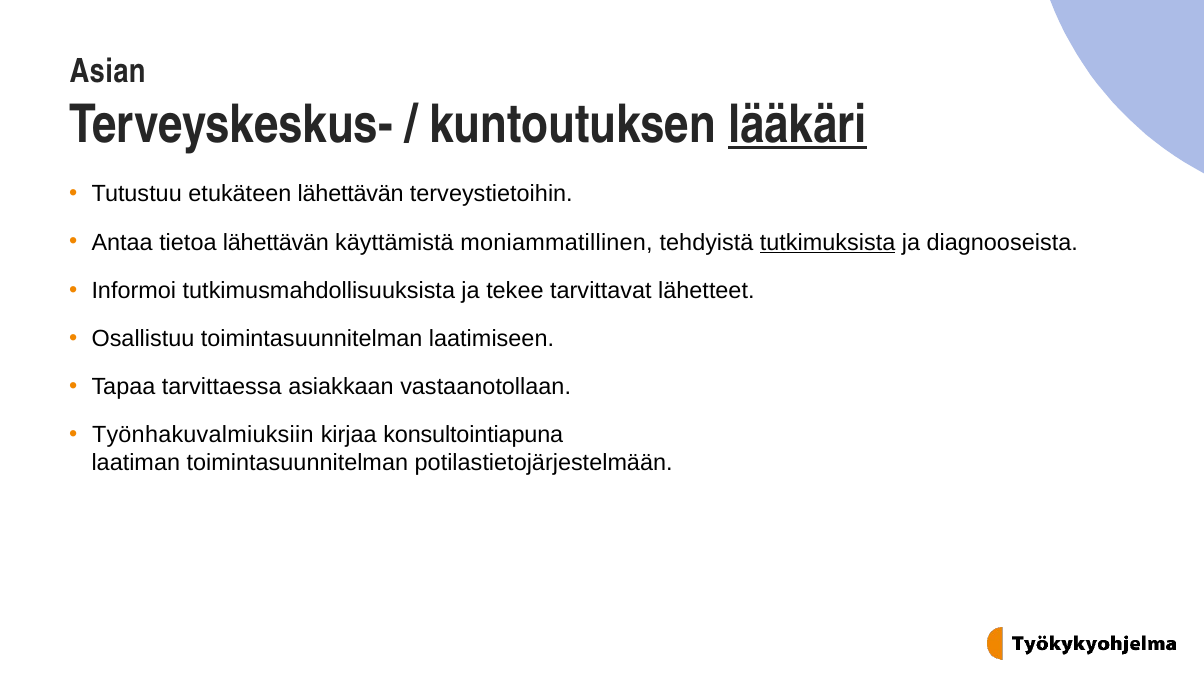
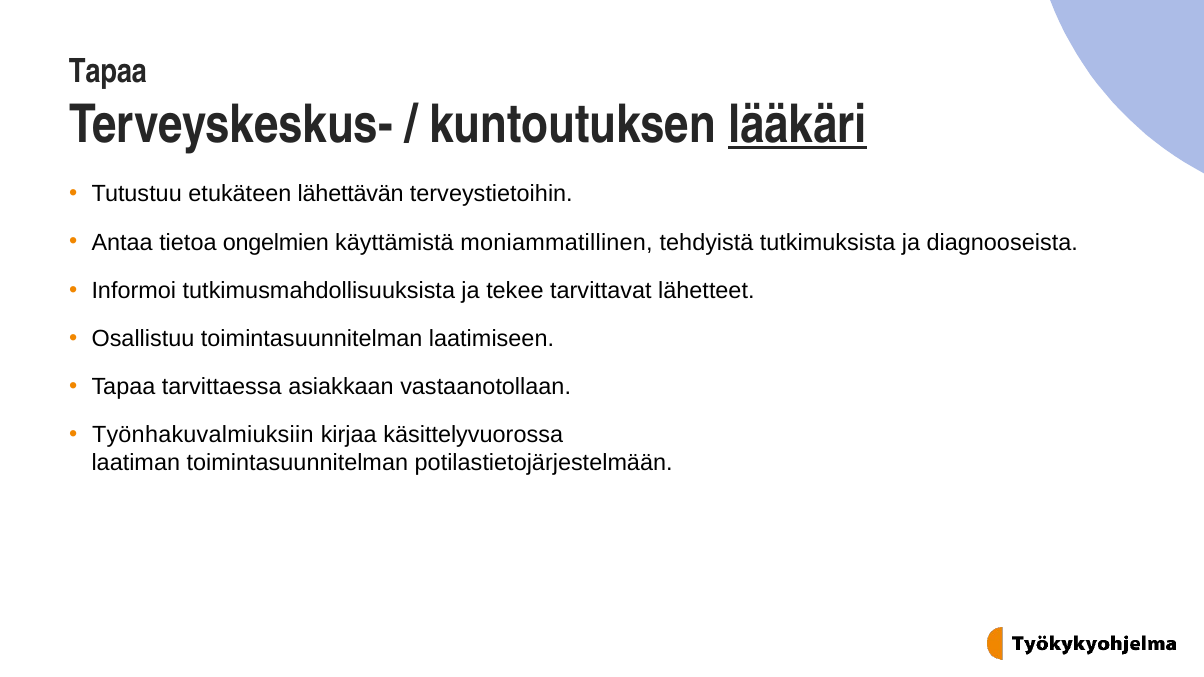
Asian: Asian -> Tapaa (108, 71)
tietoa lähettävän: lähettävän -> ongelmien (276, 243)
tutkimuksista underline: present -> none (828, 243)
konsultointiapuna: konsultointiapuna -> käsittelyvuorossa (473, 435)
